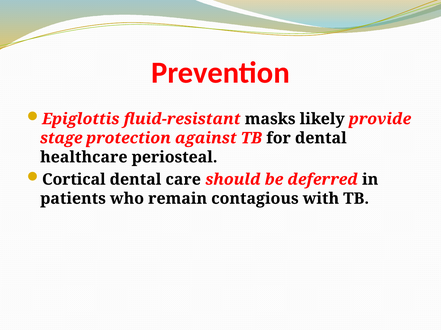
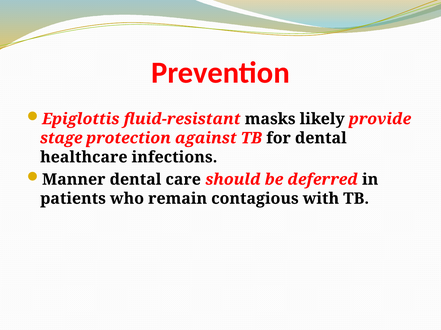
periosteal: periosteal -> infections (174, 158)
Cortical: Cortical -> Manner (74, 180)
